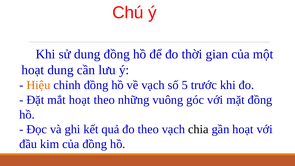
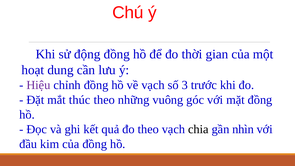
sử dung: dung -> động (87, 54)
Hiệu colour: orange -> purple (38, 85)
5: 5 -> 3 (185, 85)
mắt hoạt: hoạt -> thúc (80, 100)
gần hoạt: hoạt -> nhìn (243, 129)
